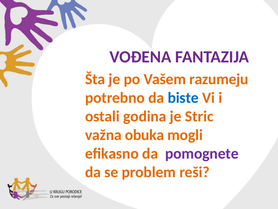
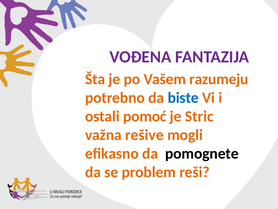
godina: godina -> pomoć (145, 116)
obuka: obuka -> rešive (144, 135)
pomognete colour: purple -> black (202, 153)
